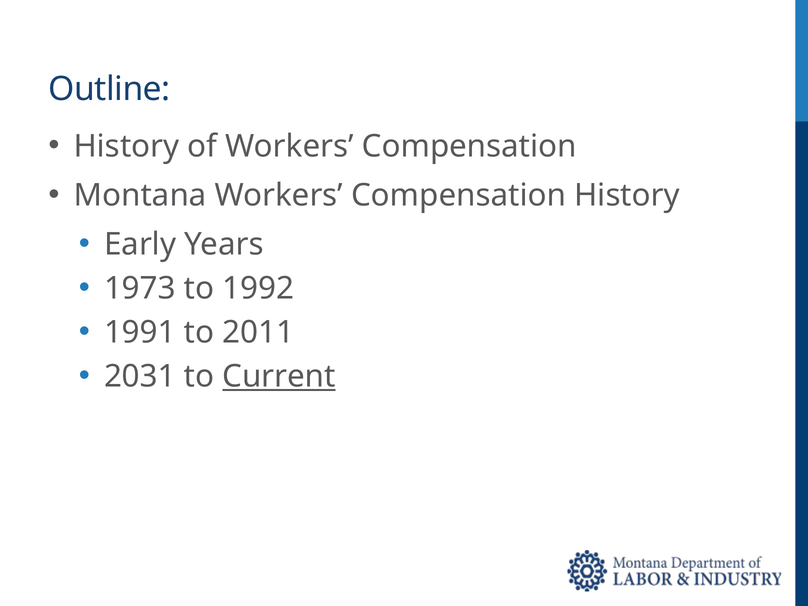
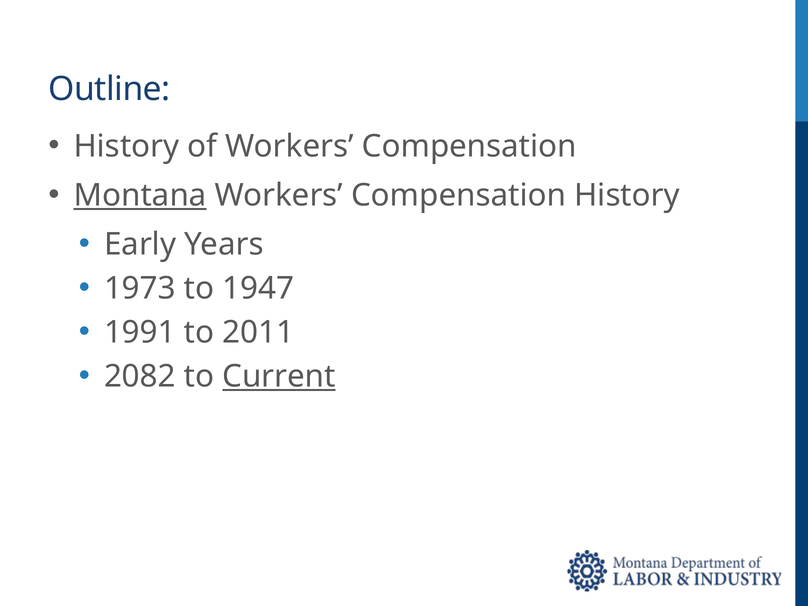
Montana underline: none -> present (140, 195)
1992: 1992 -> 1947 (258, 288)
2031: 2031 -> 2082 (140, 377)
